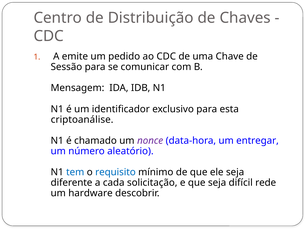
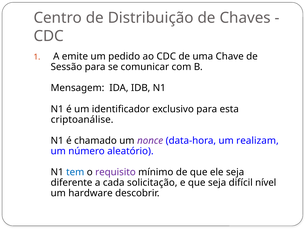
entregar: entregar -> realizam (257, 140)
requisito colour: blue -> purple (115, 172)
rede: rede -> nível (266, 183)
